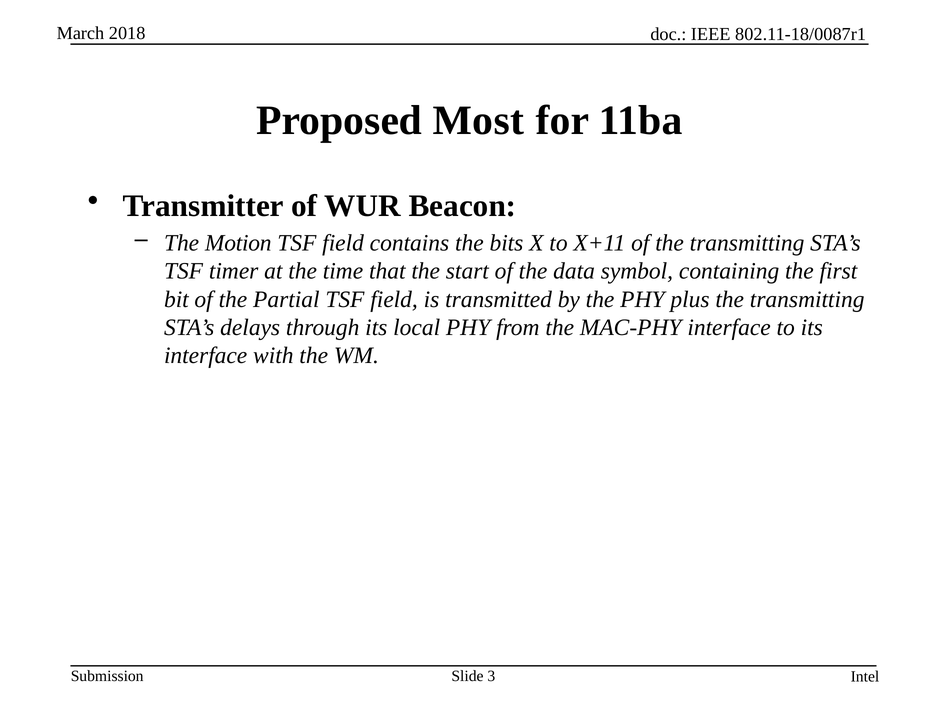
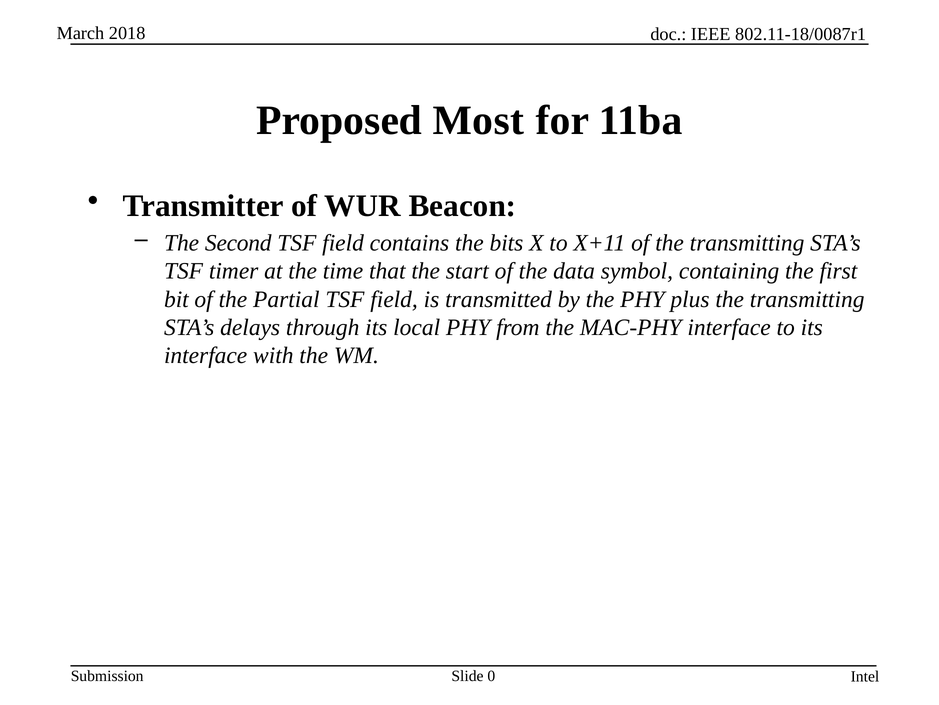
Motion: Motion -> Second (238, 243)
3: 3 -> 0 (491, 675)
